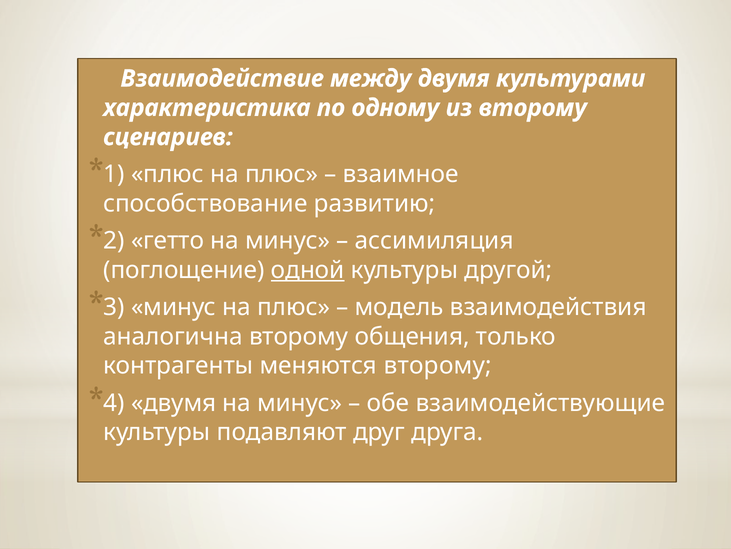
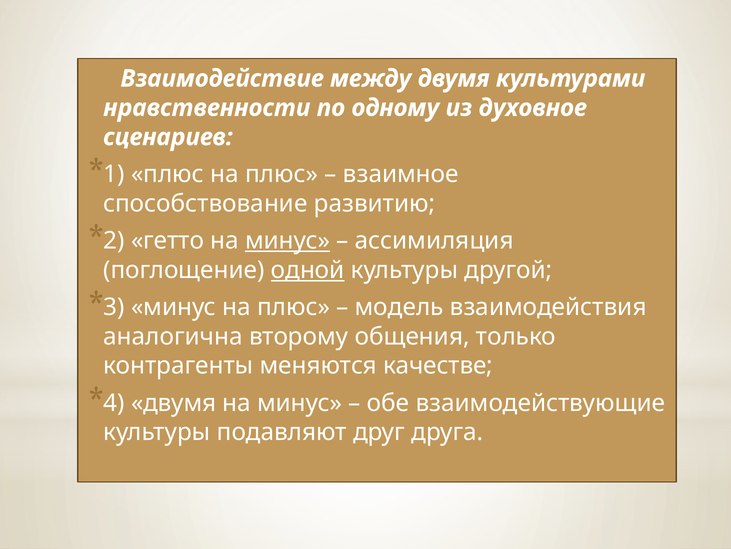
характеристика: характеристика -> нравственности (207, 108)
из второму: второму -> духовное (533, 108)
минус underline: none -> present (288, 240)
меняются второму: второму -> качестве (438, 365)
